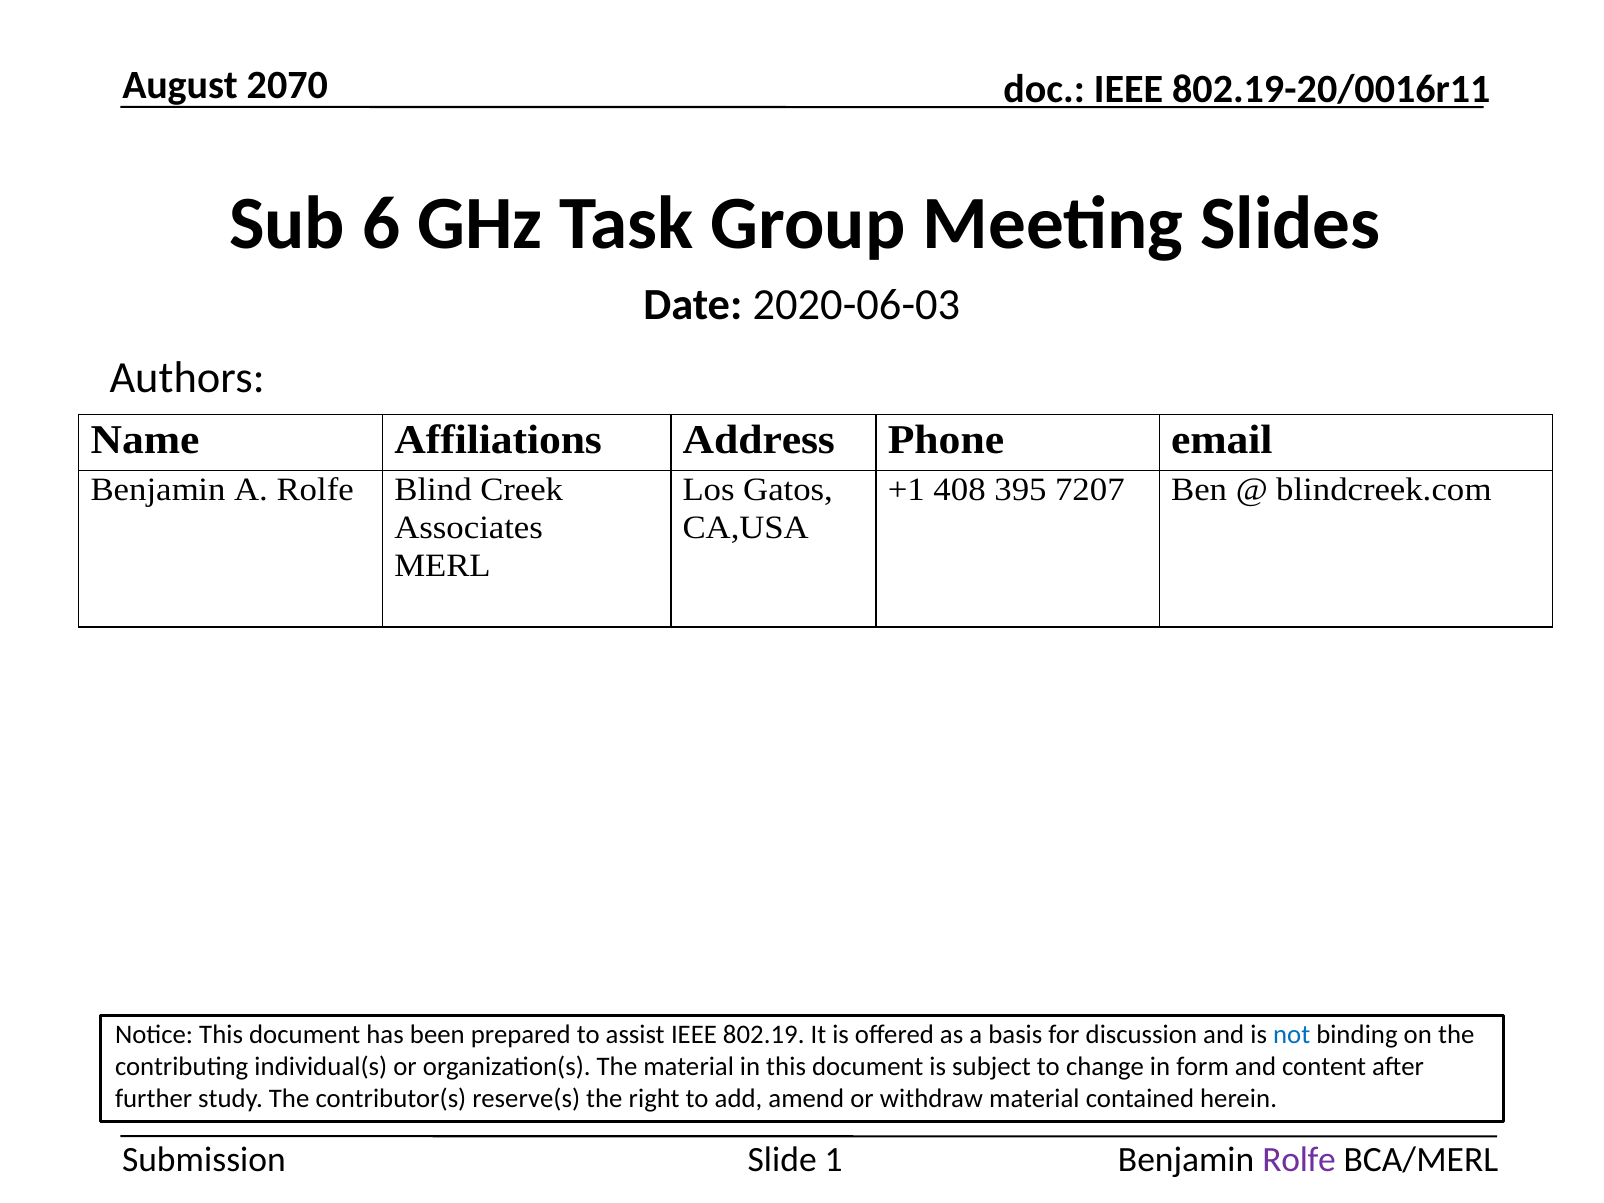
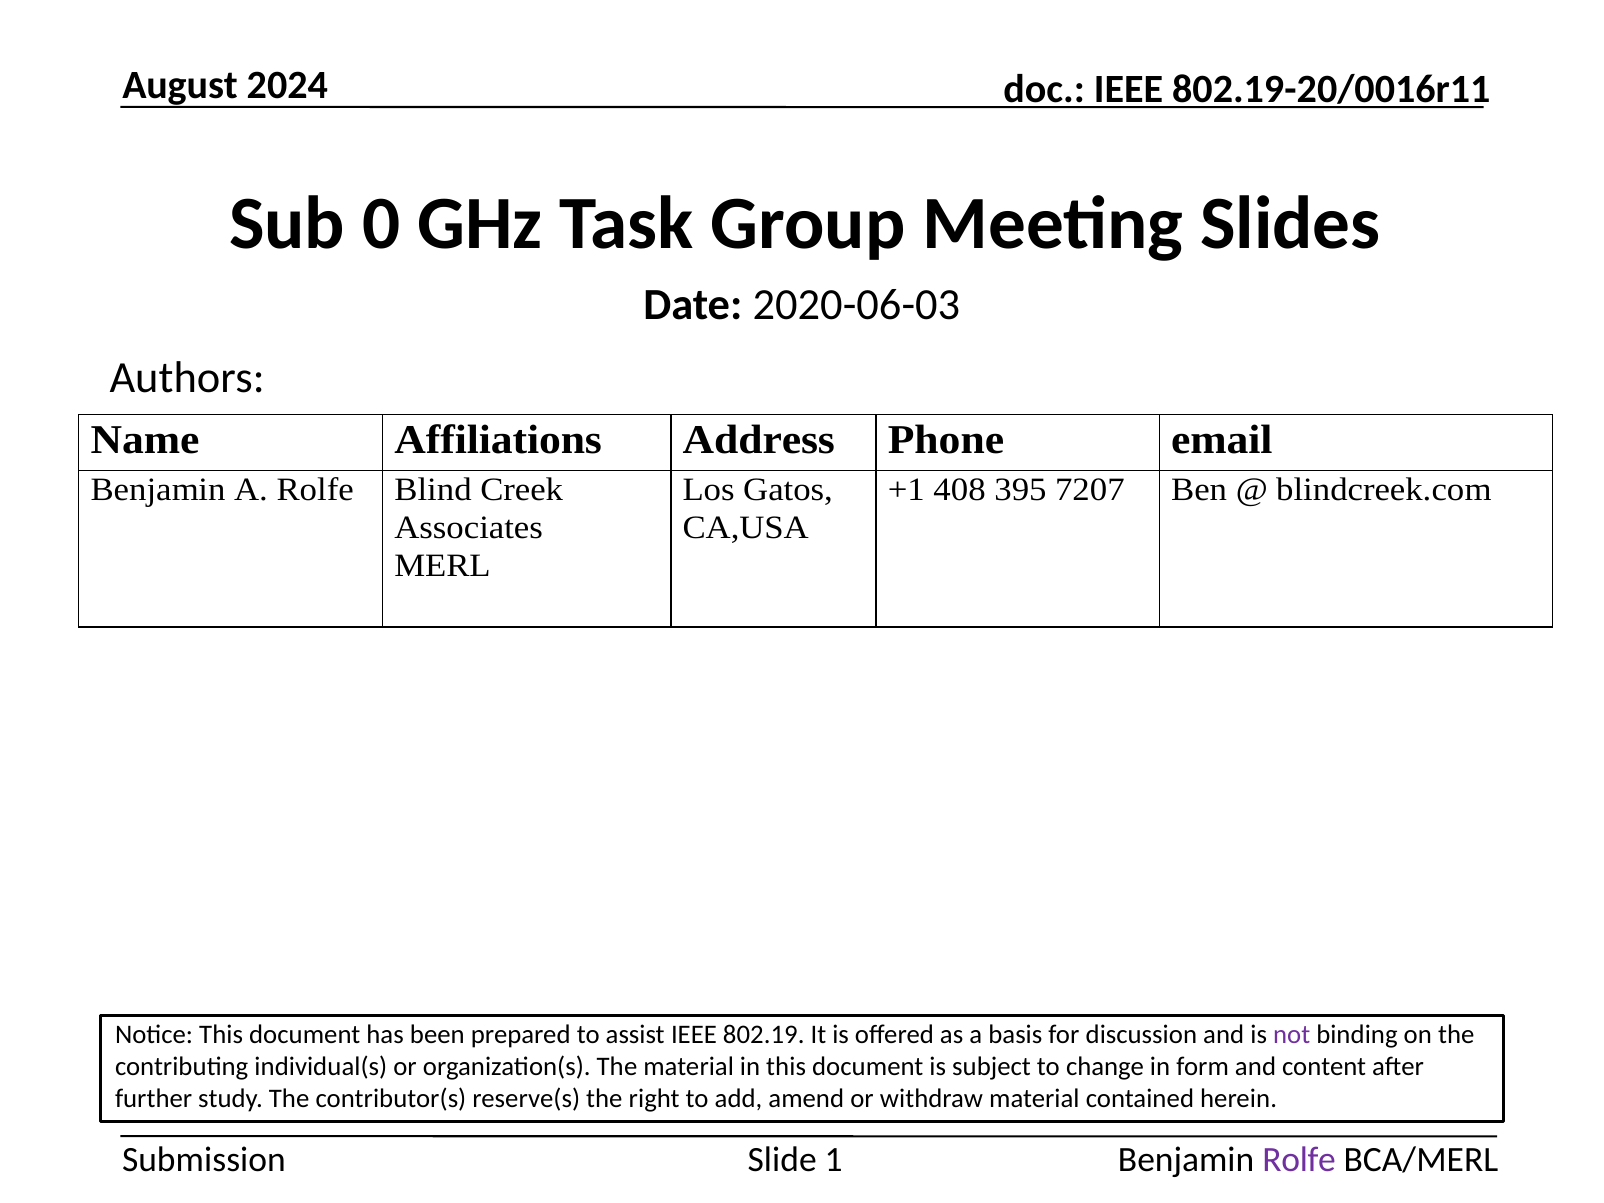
2070: 2070 -> 2024 (287, 85)
6: 6 -> 0 (381, 224)
not colour: blue -> purple (1292, 1035)
